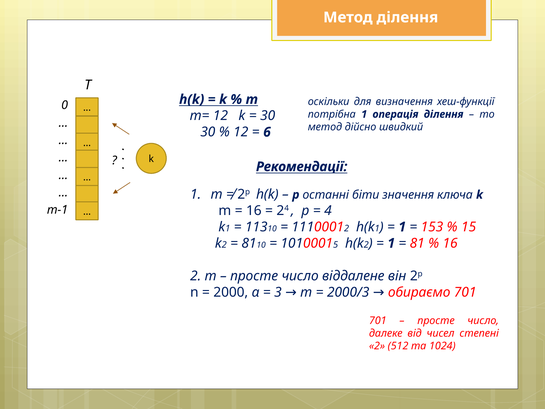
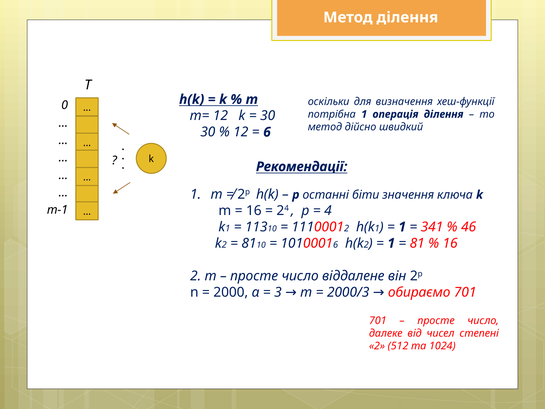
153: 153 -> 341 (432, 227)
15: 15 -> 46 (469, 227)
5: 5 -> 6 (336, 245)
